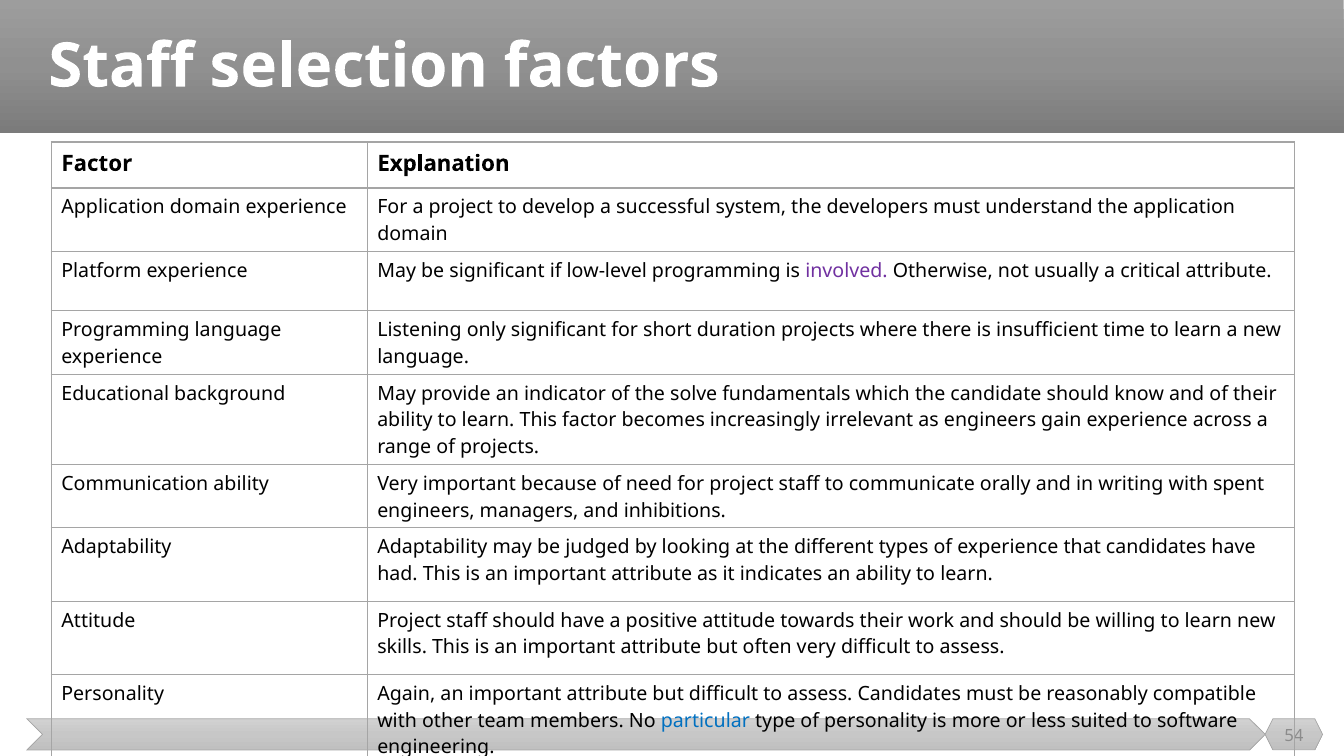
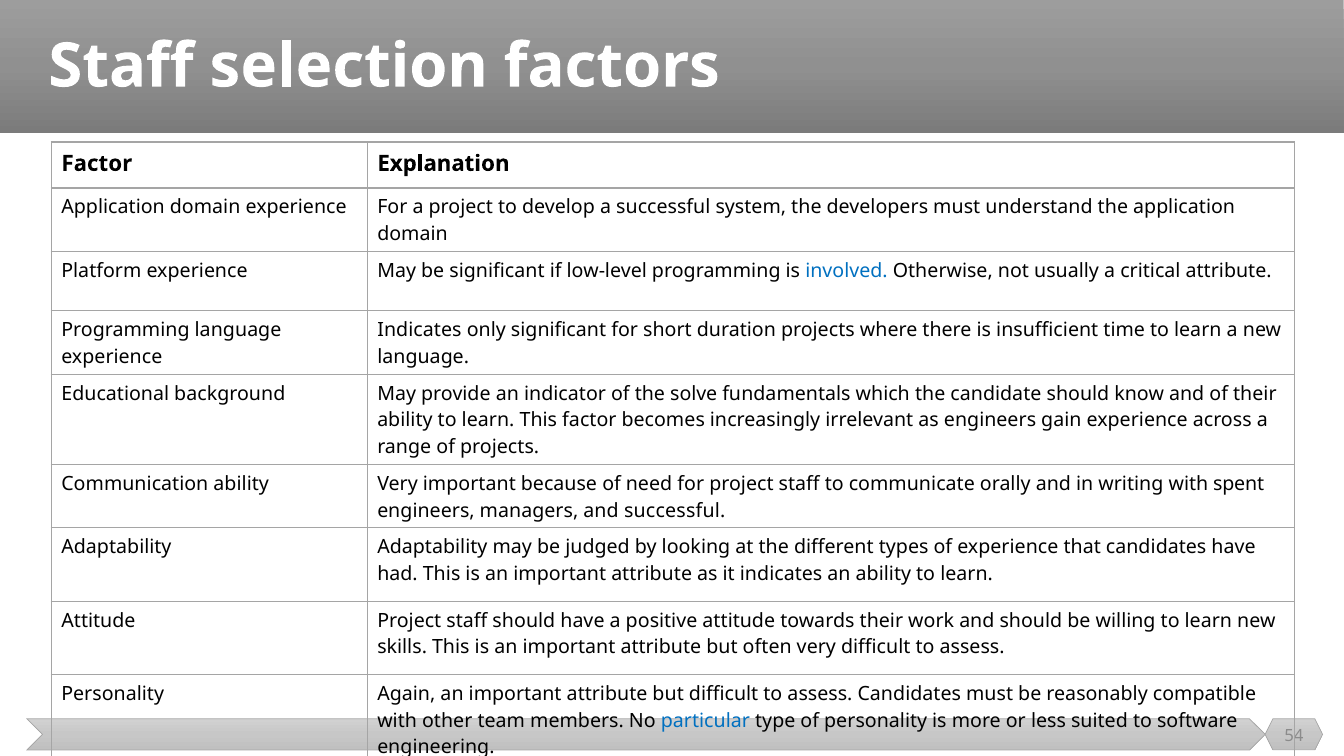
involved colour: purple -> blue (846, 271)
Listening: Listening -> Indicates (419, 330)
and inhibitions: inhibitions -> successful (675, 511)
